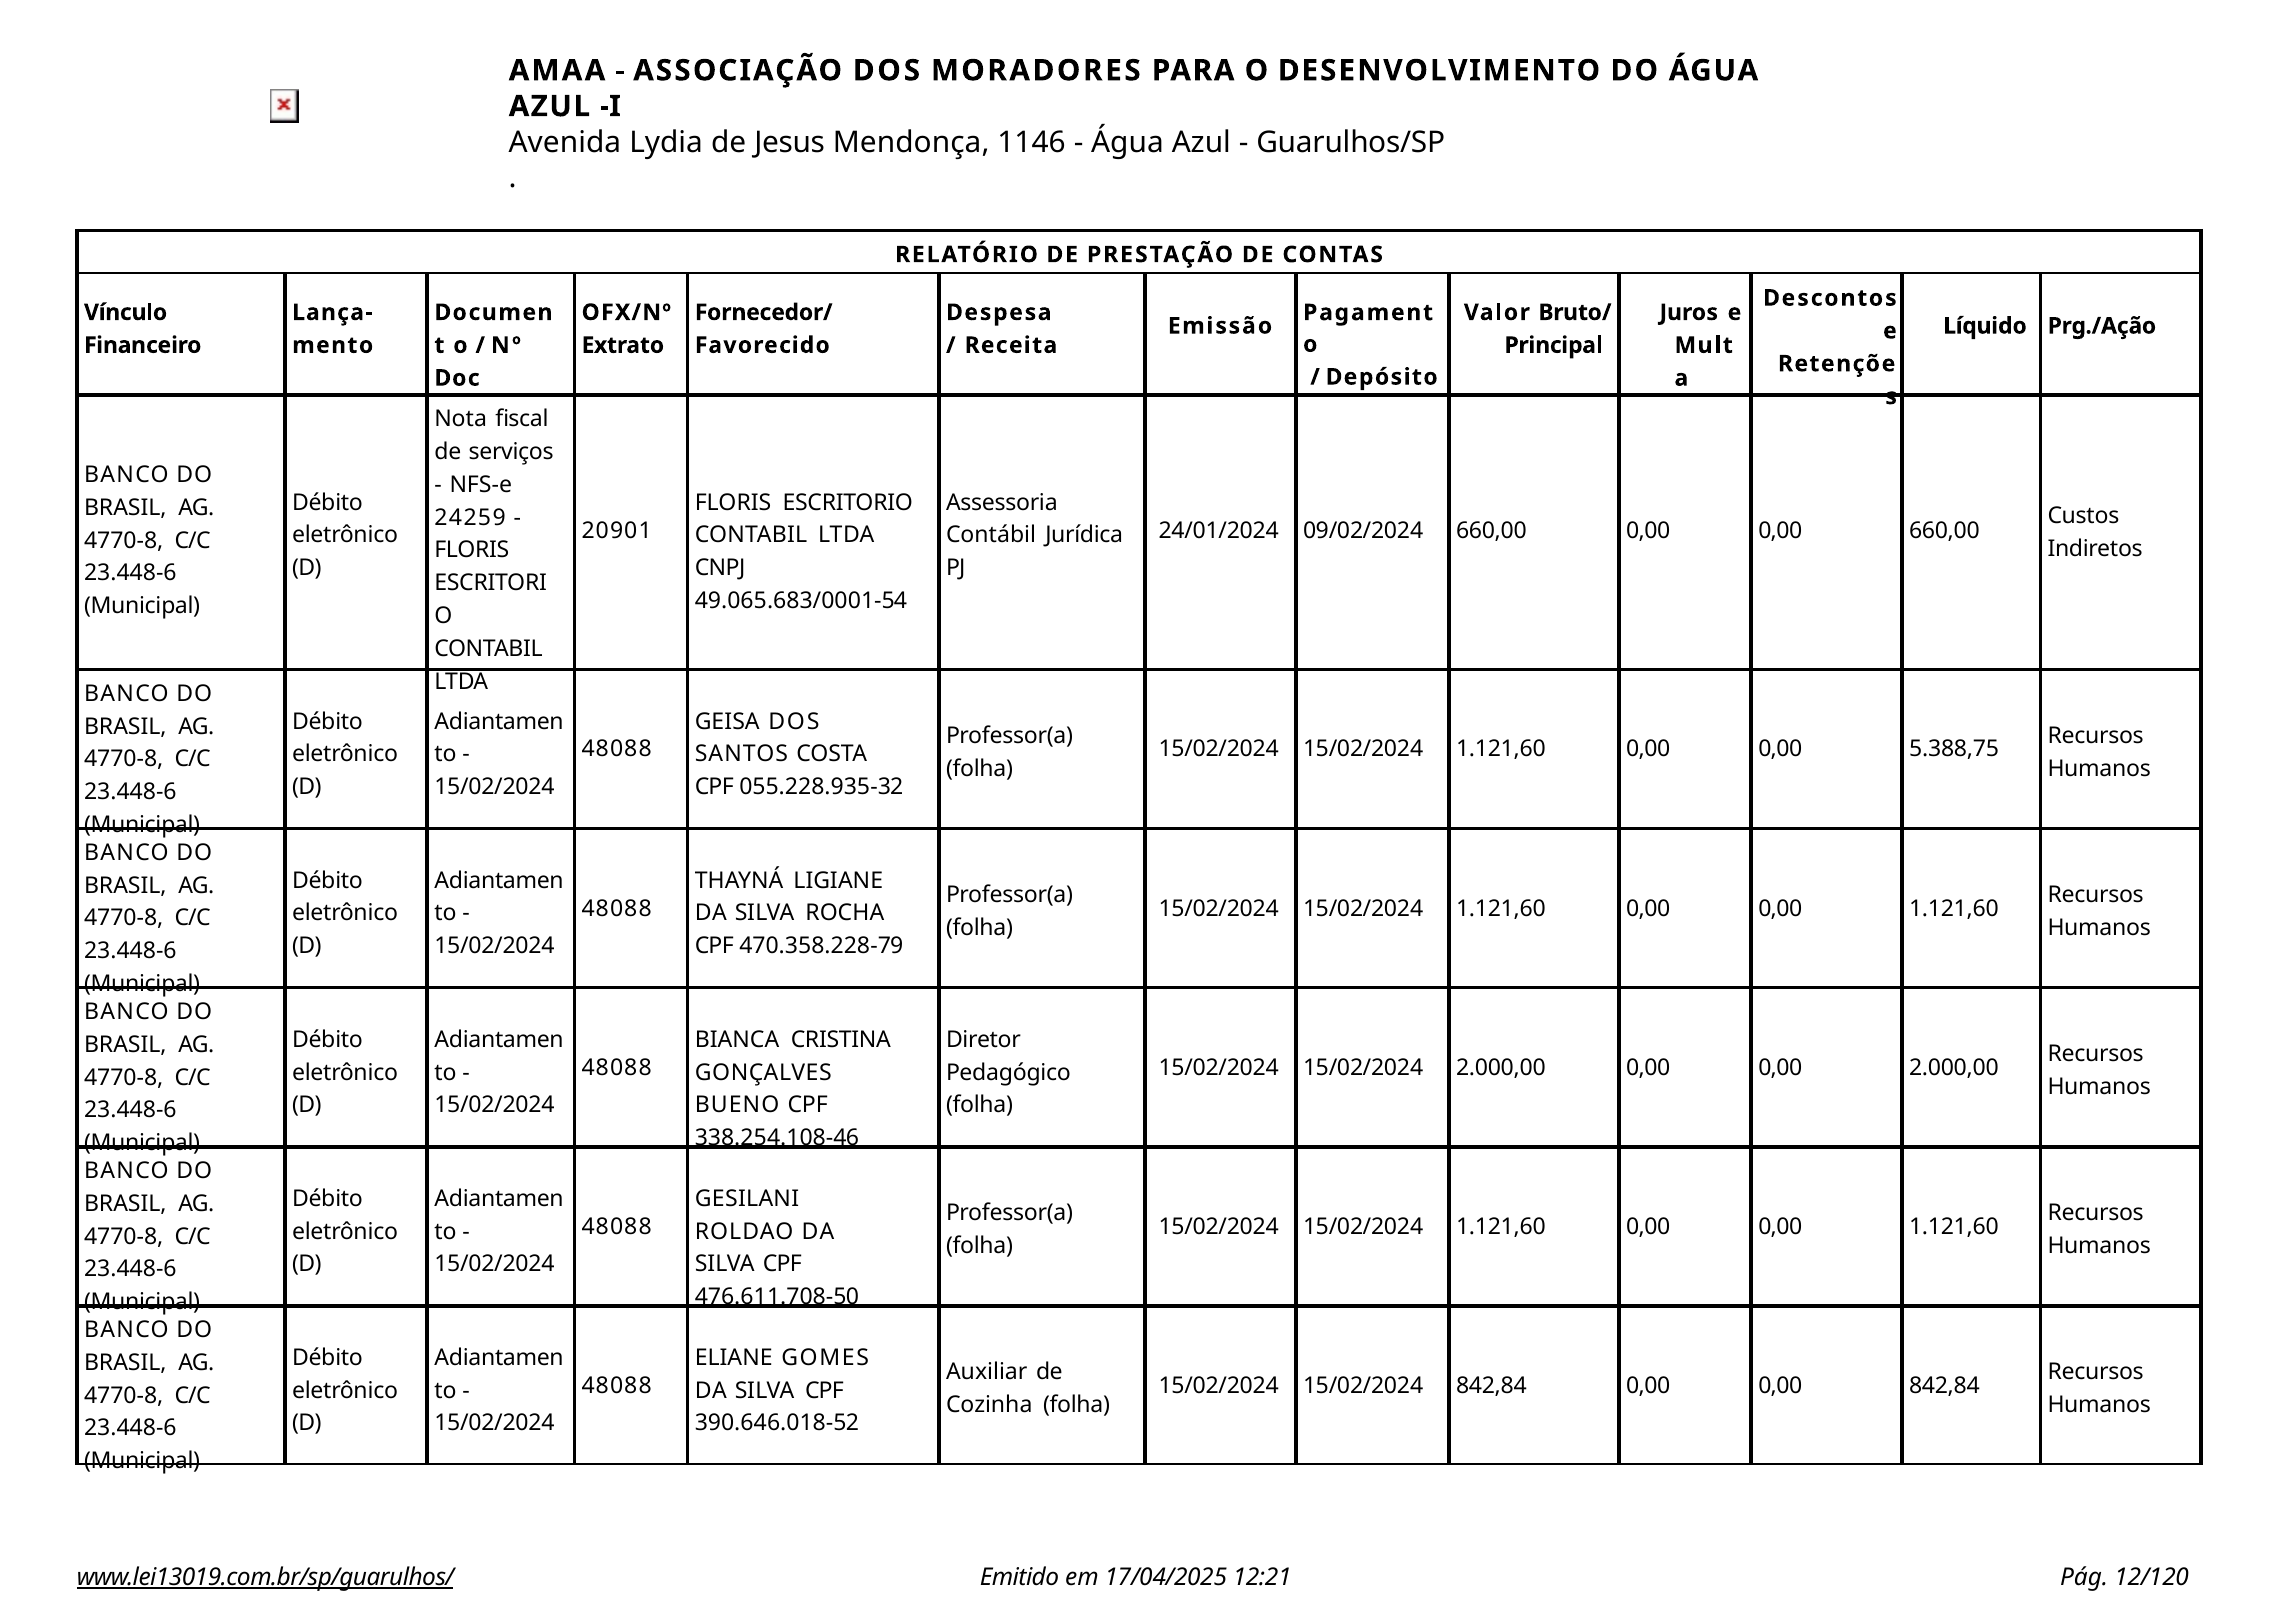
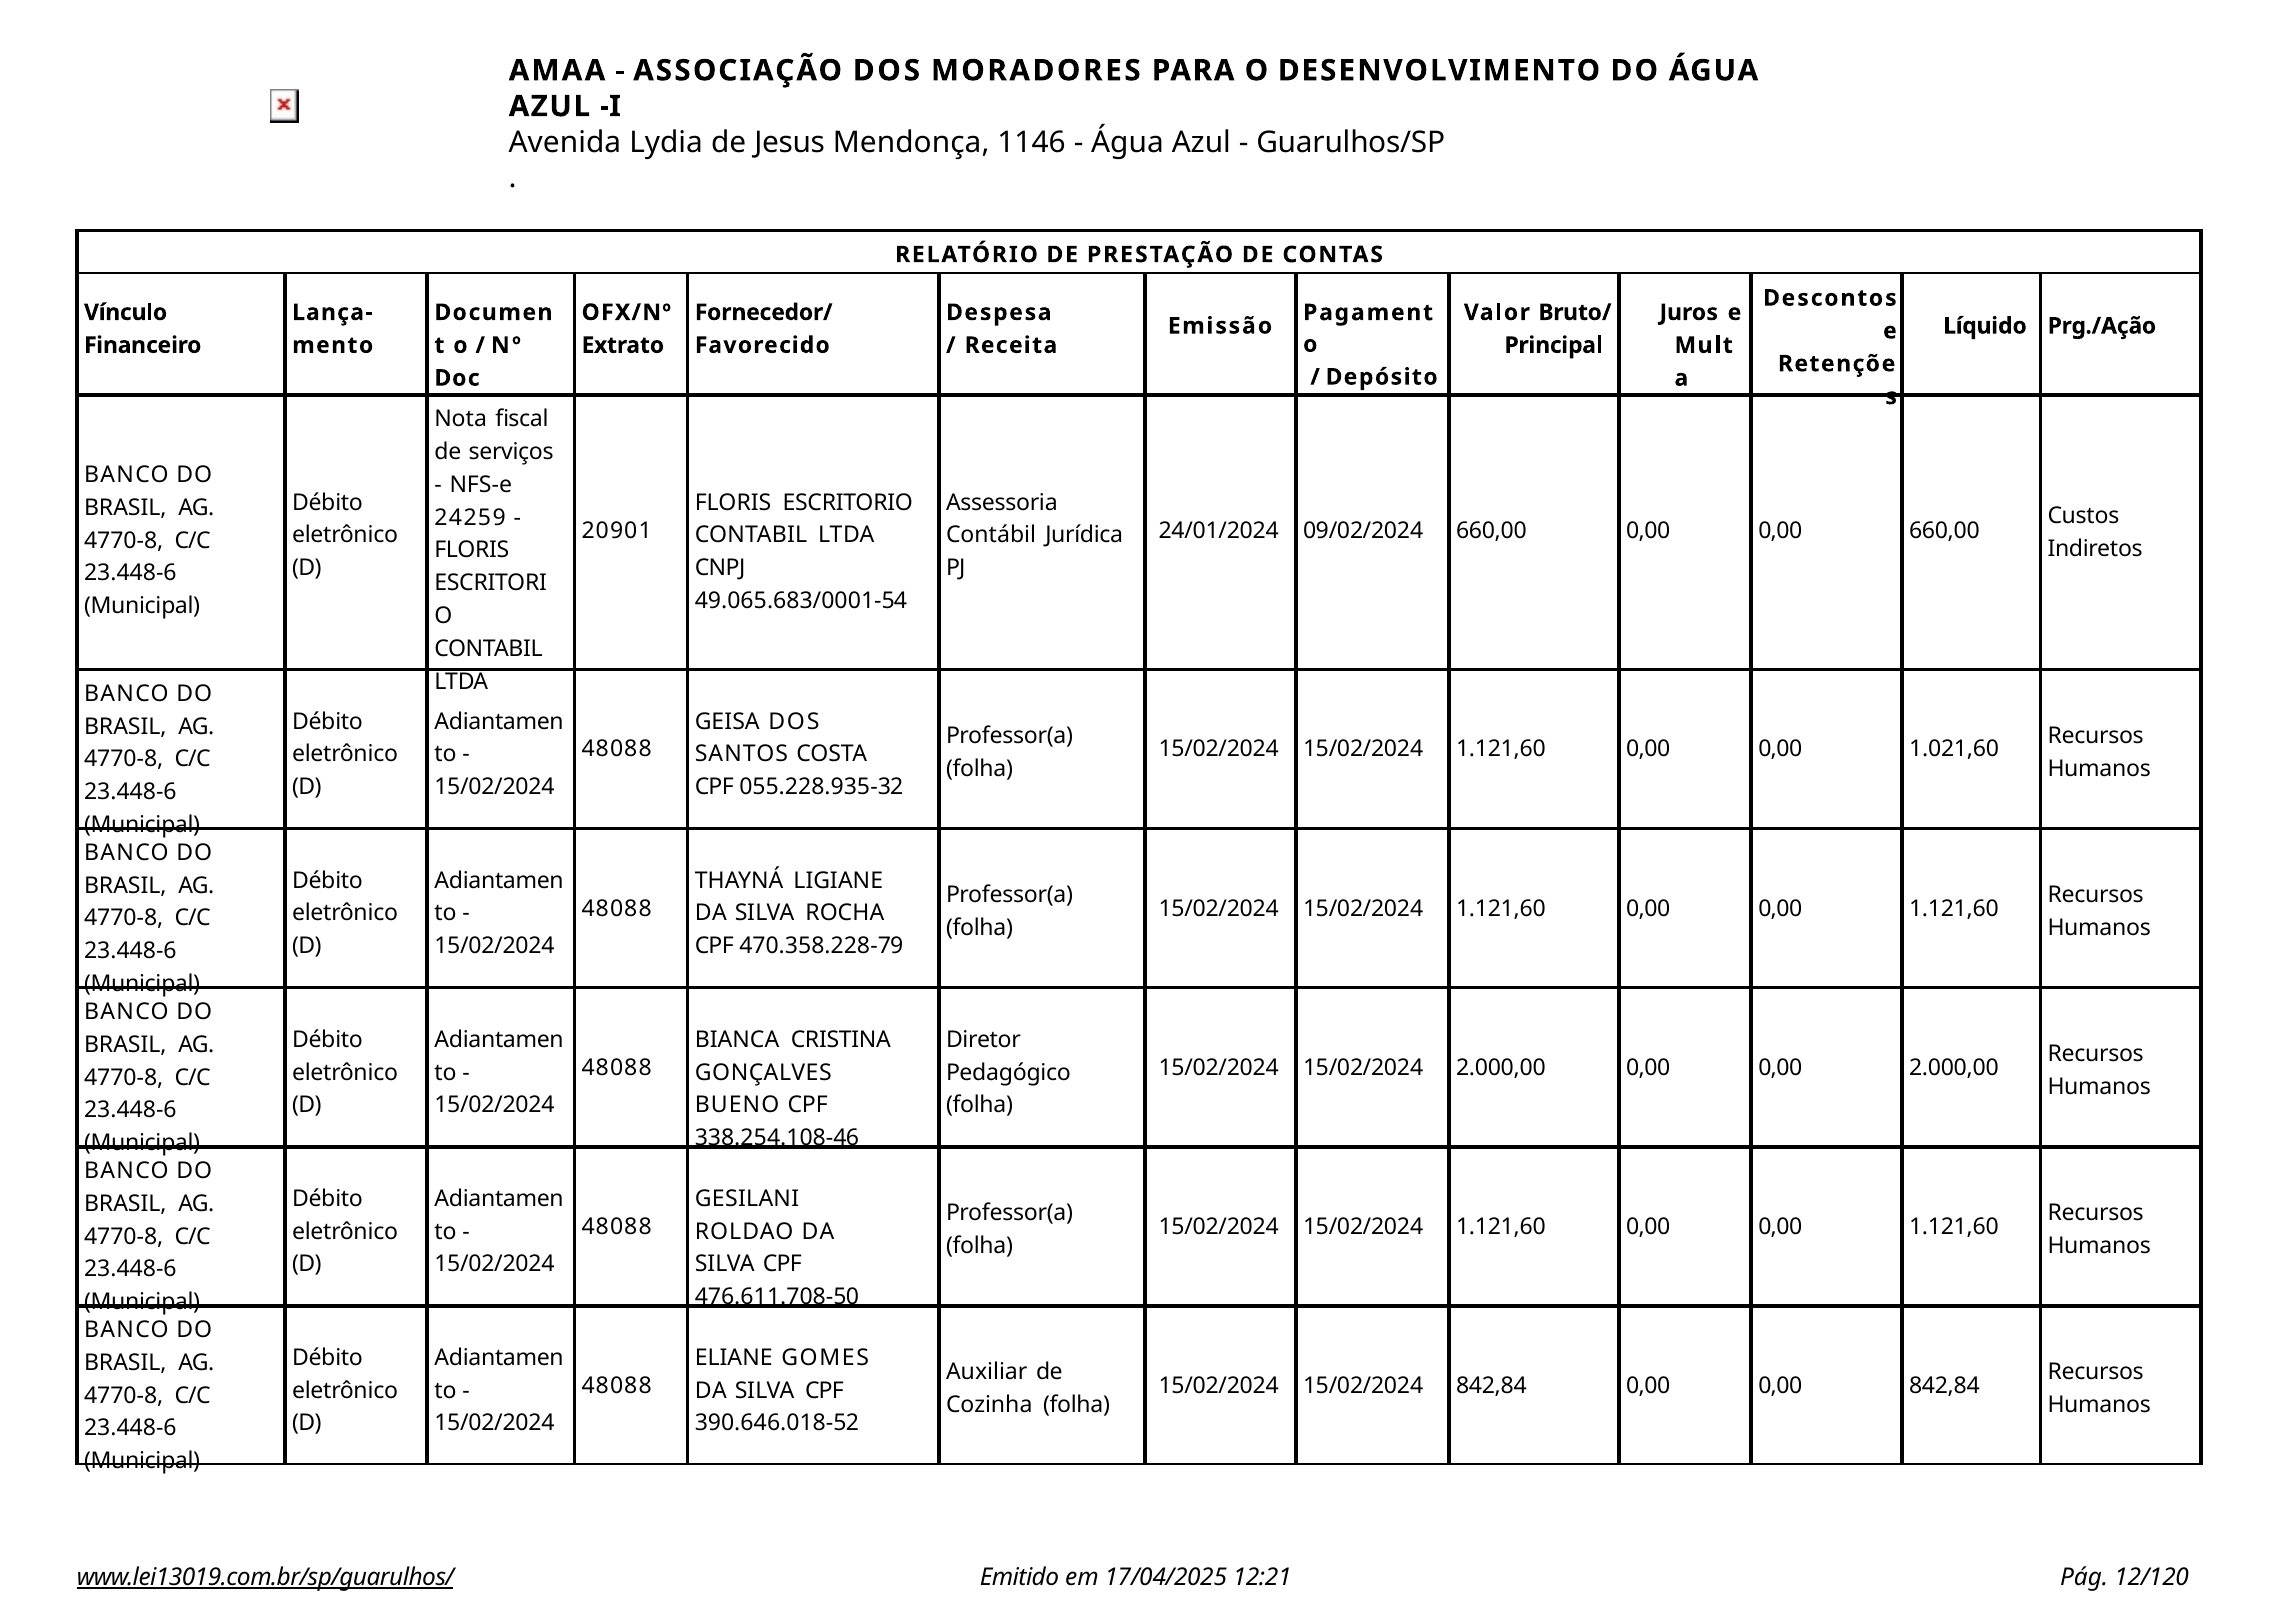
5.388,75: 5.388,75 -> 1.021,60 (1954, 749)
